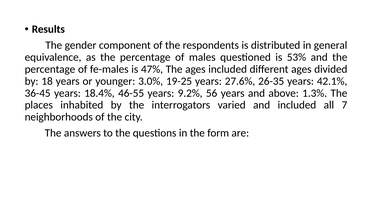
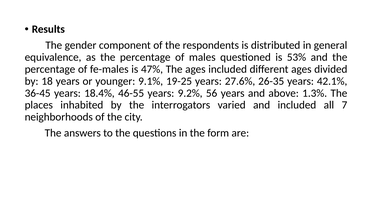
3.0%: 3.0% -> 9.1% (151, 81)
